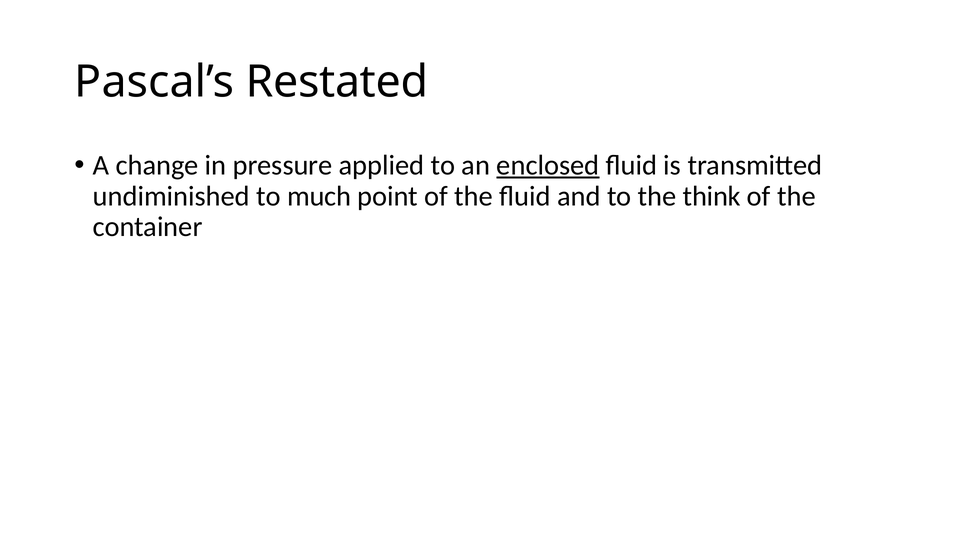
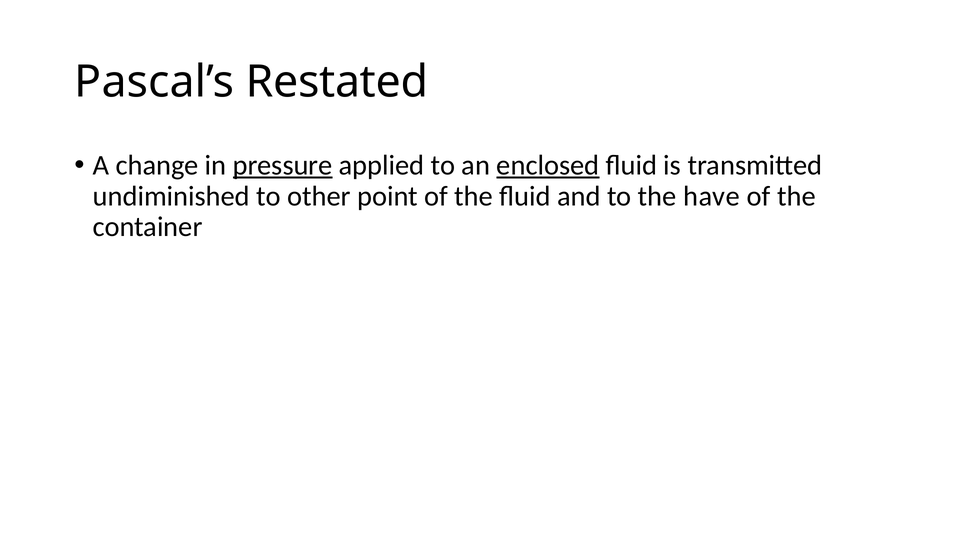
pressure underline: none -> present (283, 165)
much: much -> other (319, 196)
think: think -> have (712, 196)
